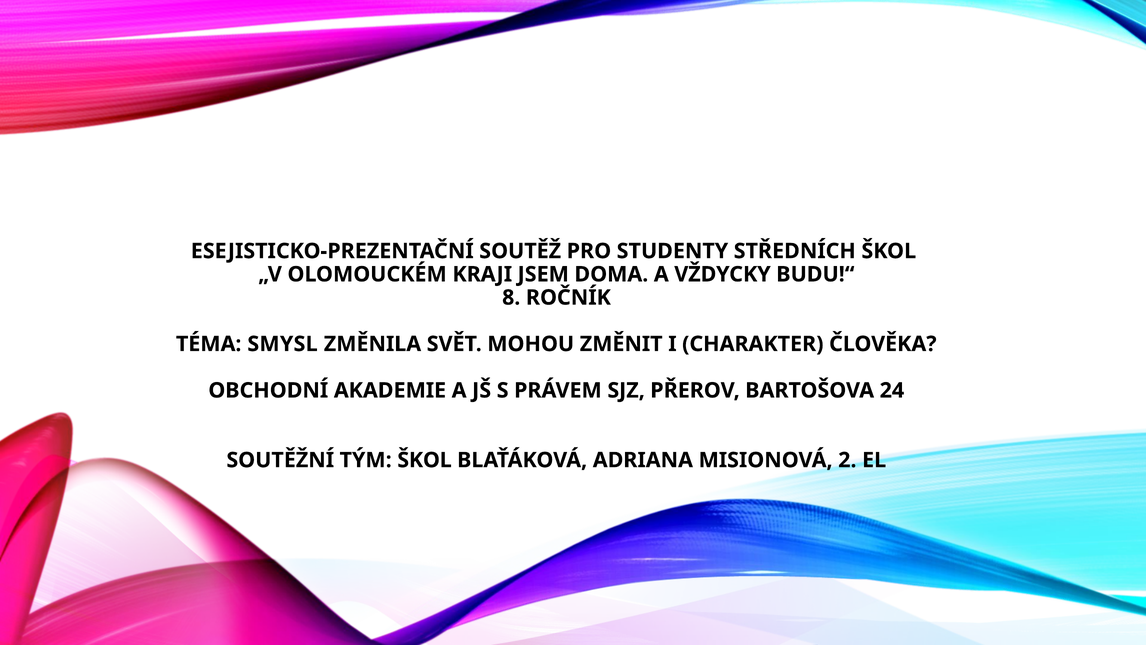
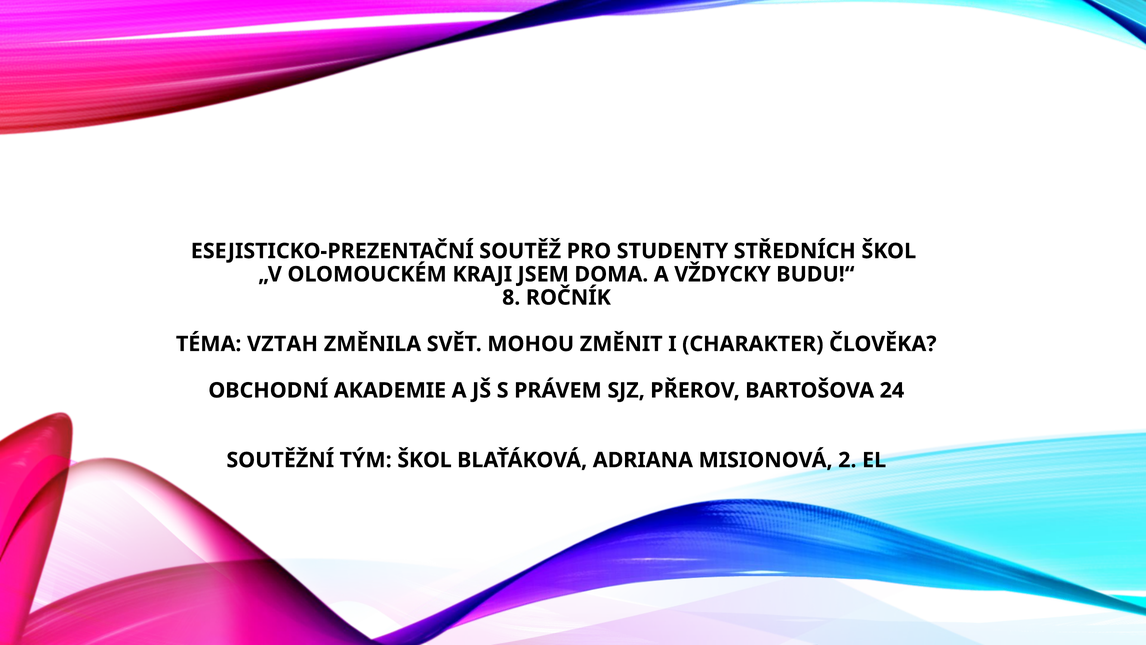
SMYSL: SMYSL -> VZTAH (282, 344)
